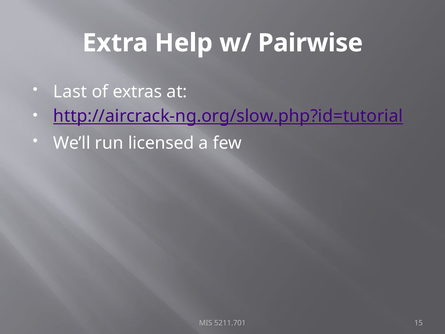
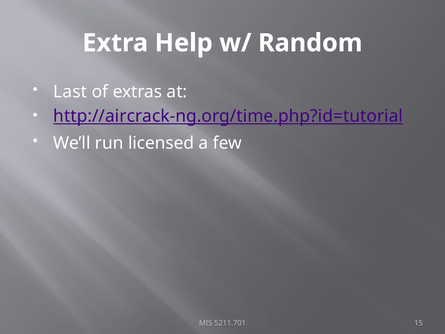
Pairwise: Pairwise -> Random (310, 43)
http://aircrack-ng.org/slow.php?id=tutorial: http://aircrack-ng.org/slow.php?id=tutorial -> http://aircrack-ng.org/time.php?id=tutorial (228, 116)
